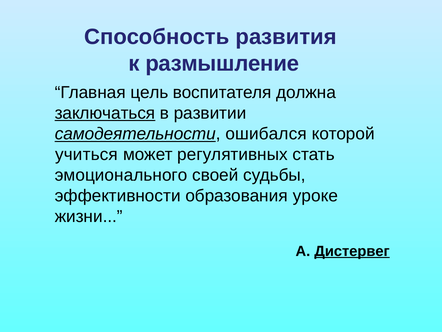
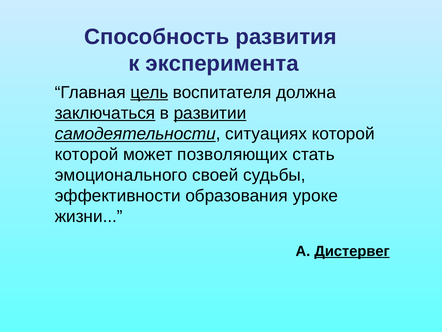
размышление: размышление -> эксперимента (222, 63)
цель underline: none -> present (149, 92)
развитии underline: none -> present (210, 113)
ошибался: ошибался -> ситуациях (266, 134)
учиться: учиться -> которой (87, 154)
регулятивных: регулятивных -> позволяющих (233, 154)
